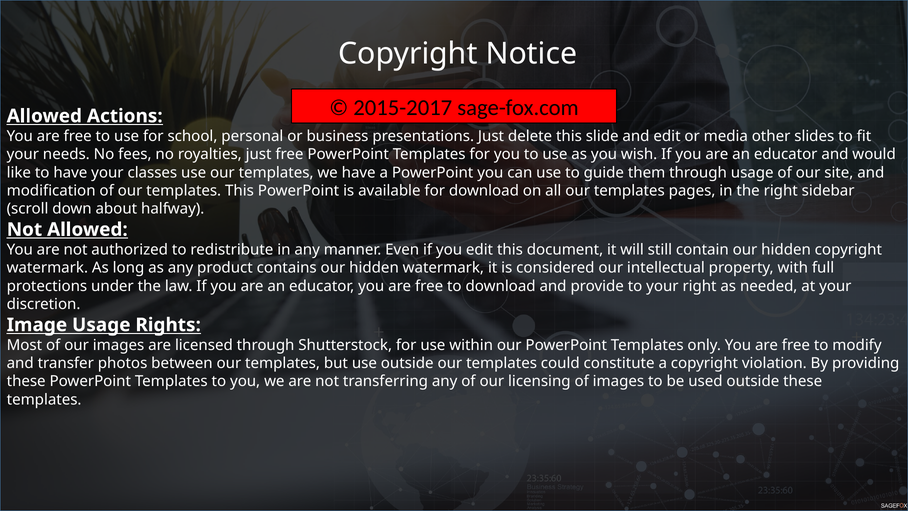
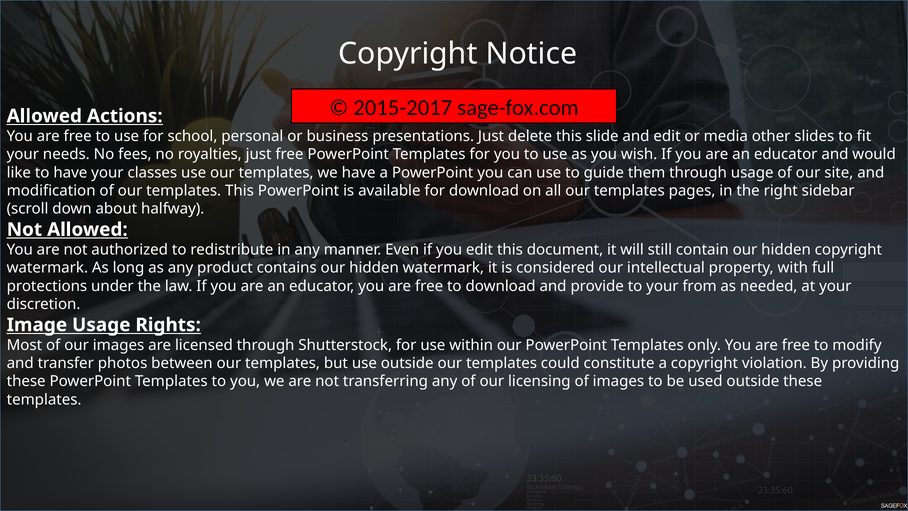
your right: right -> from (700, 286)
